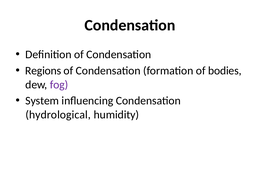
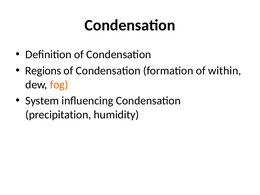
bodies: bodies -> within (225, 71)
fog colour: purple -> orange (59, 85)
hydrological: hydrological -> precipitation (58, 115)
